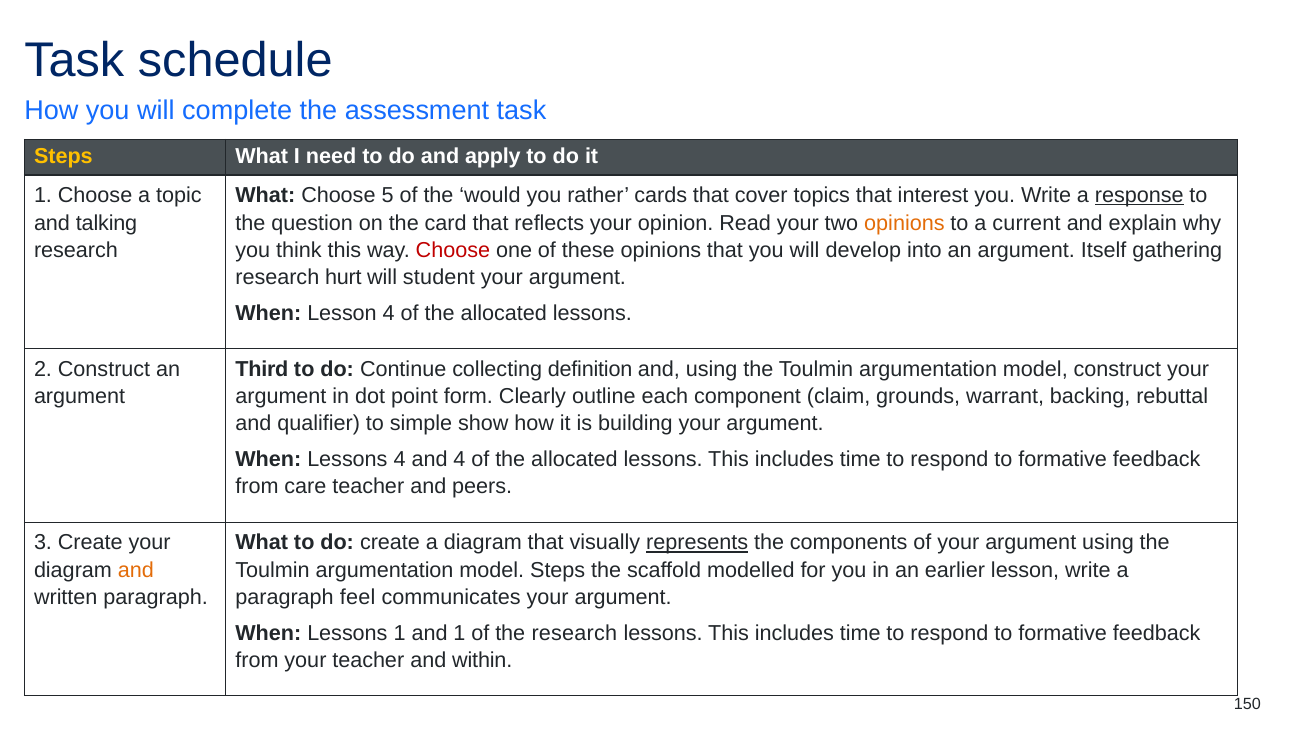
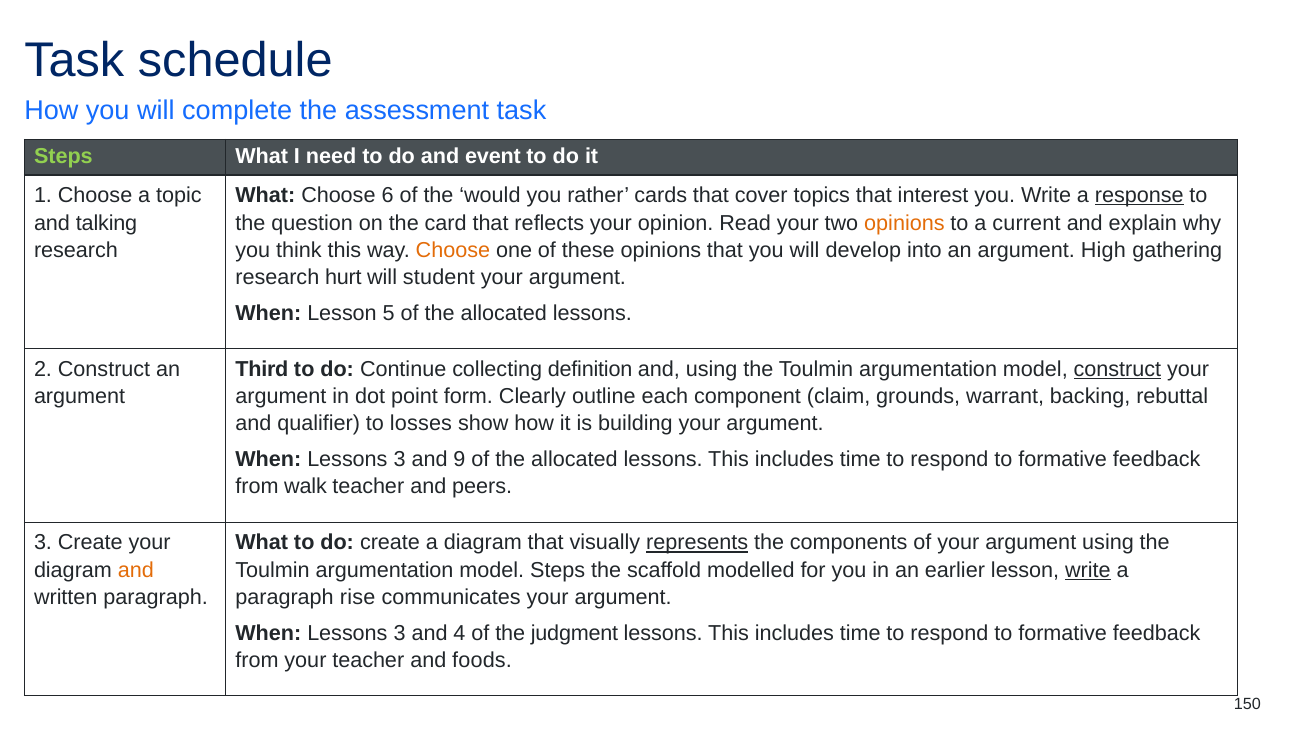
Steps colour: yellow -> light green (63, 157)
apply: apply -> event (493, 157)
5: 5 -> 6 (388, 196)
Choose colour: red -> orange (453, 250)
Itself: Itself -> High (1103, 250)
Lesson 4: 4 -> 5 (389, 313)
construct underline: none -> present (1117, 369)
simple: simple -> losses (421, 424)
4: 4 -> 3 (400, 459)
and 4: 4 -> 9 (459, 459)
care: care -> walk (306, 487)
write underline: none -> present (1088, 570)
feel: feel -> rise (358, 598)
1: 1 -> 3 (400, 633)
and 1: 1 -> 4 (459, 633)
the research: research -> judgment (575, 633)
within: within -> foods (482, 660)
